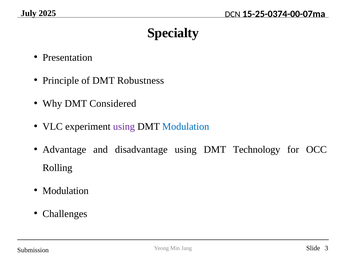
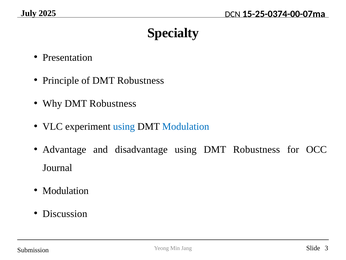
Why DMT Considered: Considered -> Robustness (113, 103)
using colour: purple -> blue (124, 126)
using DMT Technology: Technology -> Robustness (257, 149)
Rolling: Rolling -> Journal (57, 167)
Challenges: Challenges -> Discussion (65, 213)
